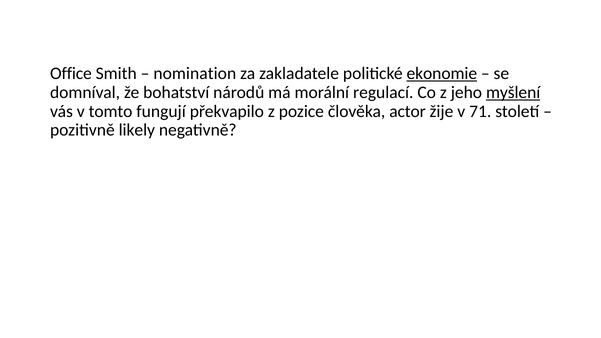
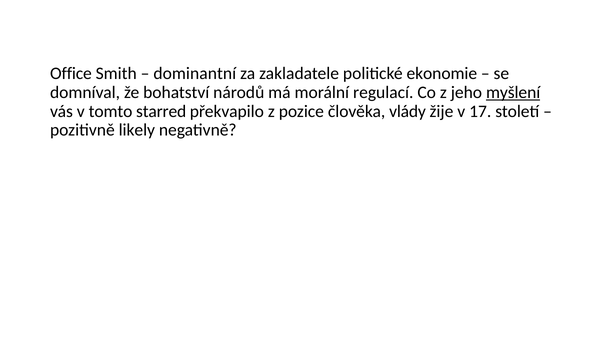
nomination: nomination -> dominantní (195, 73)
ekonomie underline: present -> none (442, 73)
fungují: fungují -> starred (161, 111)
actor: actor -> vlády (408, 111)
71: 71 -> 17 (480, 111)
